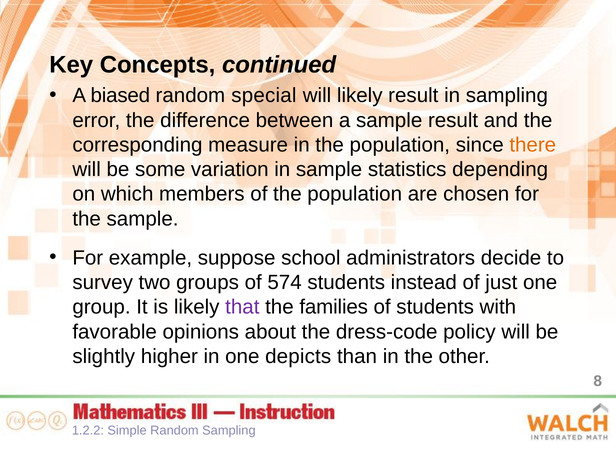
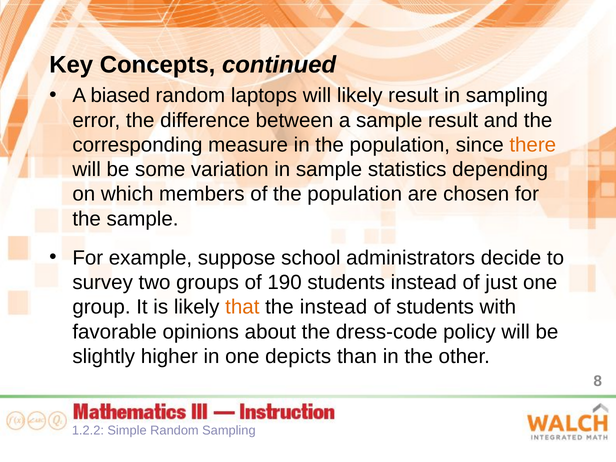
special: special -> laptops (264, 96)
574: 574 -> 190 (285, 282)
that colour: purple -> orange (242, 307)
the families: families -> instead (334, 307)
